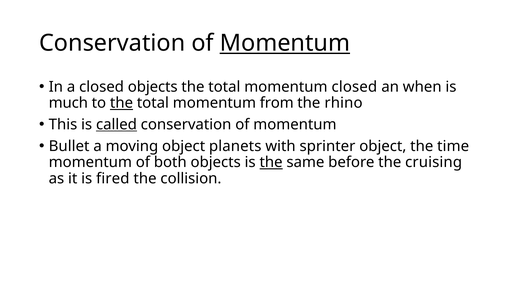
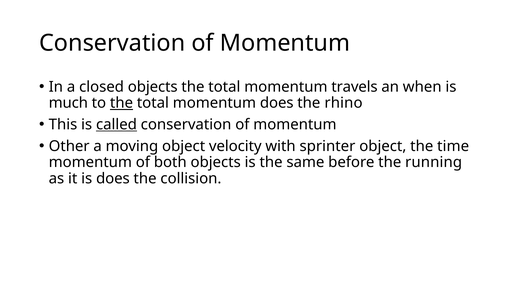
Momentum underline: present -> none (285, 43)
momentum closed: closed -> travels (354, 87)
momentum from: from -> does (277, 103)
Bullet: Bullet -> Other (69, 146)
planets: planets -> velocity (235, 146)
the underline: present -> none (271, 162)
cruising: cruising -> running (434, 162)
is fired: fired -> does (113, 178)
